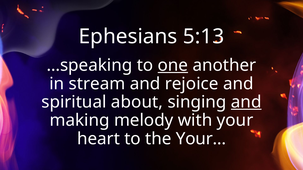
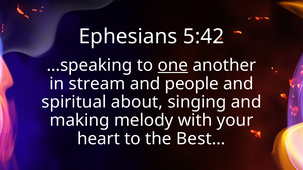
5:13: 5:13 -> 5:42 (204, 37)
rejoice: rejoice -> people (192, 84)
and underline: present -> none (246, 102)
Your…: Your… -> Best… (201, 139)
